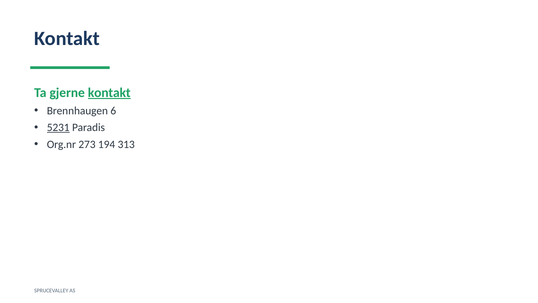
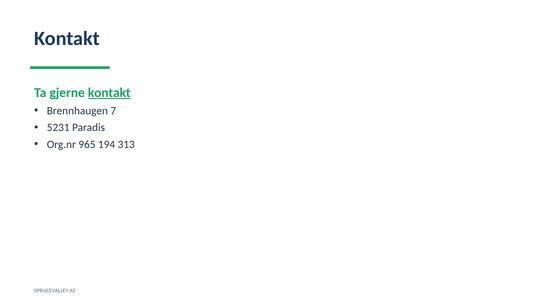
6: 6 -> 7 (113, 111)
5231 underline: present -> none (58, 127)
273: 273 -> 965 (87, 144)
